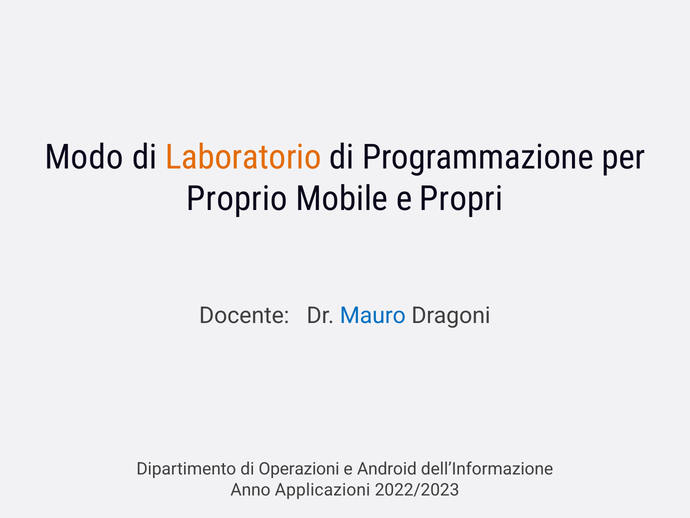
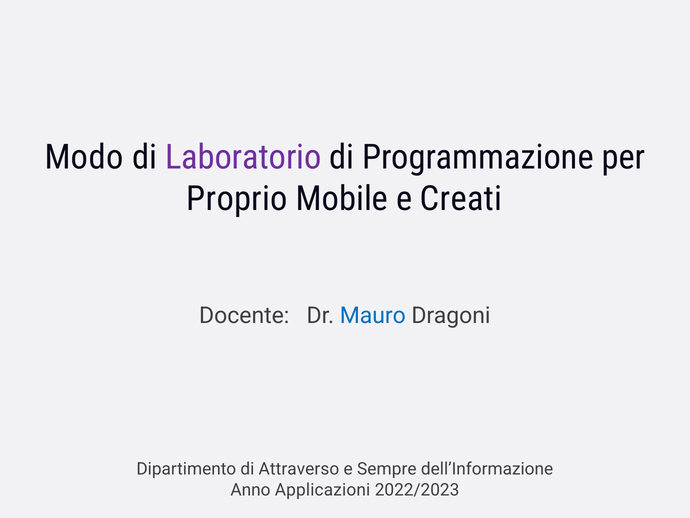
Laboratorio colour: orange -> purple (243, 157)
Propri: Propri -> Creati (461, 199)
Operazioni: Operazioni -> Attraverso (299, 469)
Android: Android -> Sempre (387, 469)
